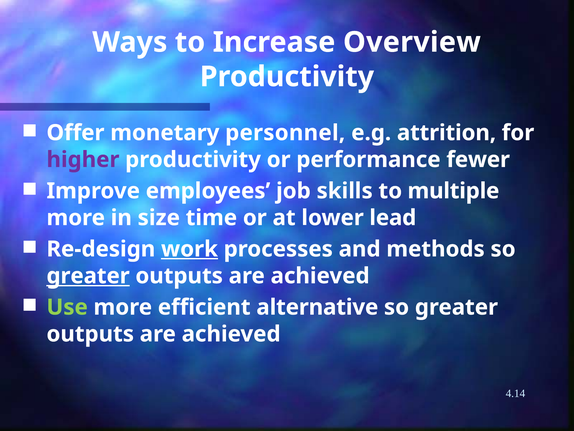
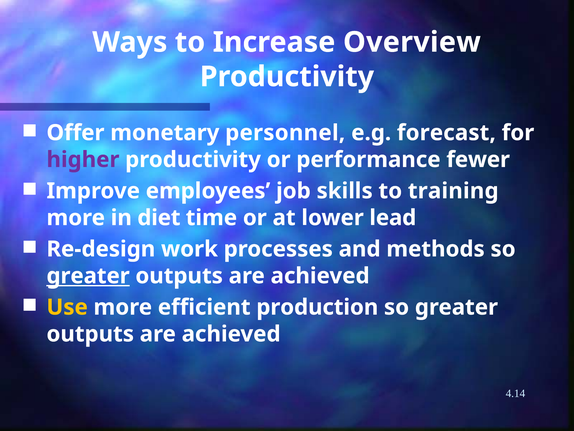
attrition: attrition -> forecast (446, 133)
multiple: multiple -> training (453, 191)
size: size -> diet (159, 218)
work underline: present -> none (189, 249)
Use colour: light green -> yellow (67, 307)
alternative: alternative -> production (317, 307)
